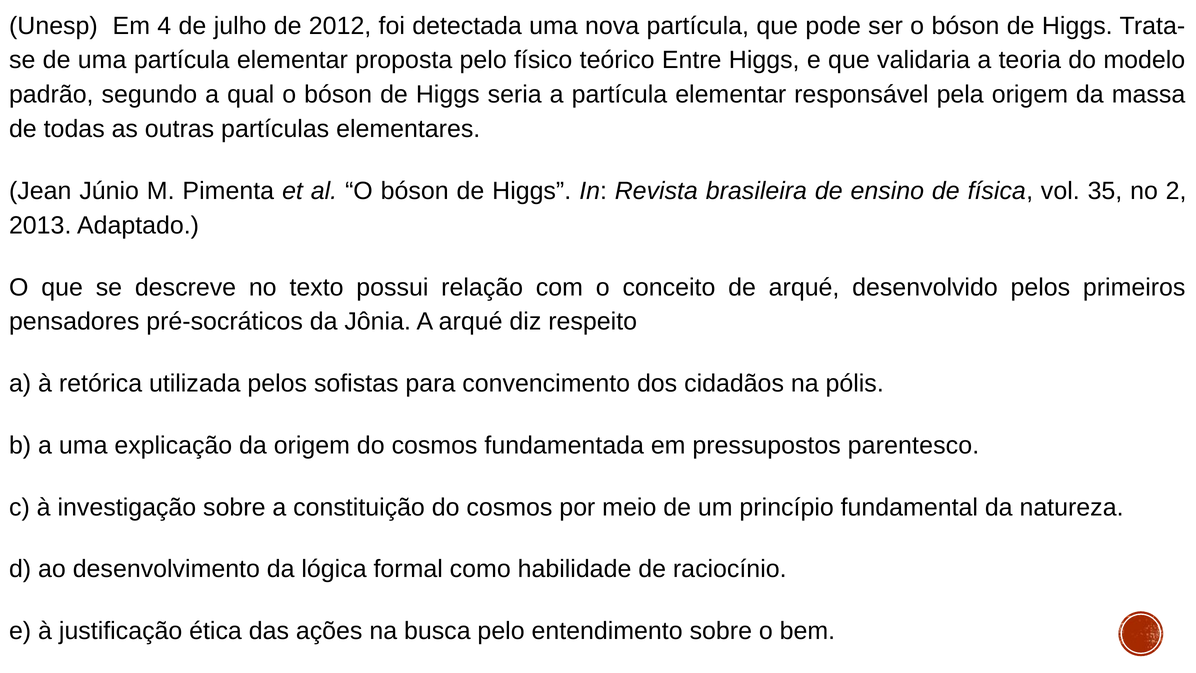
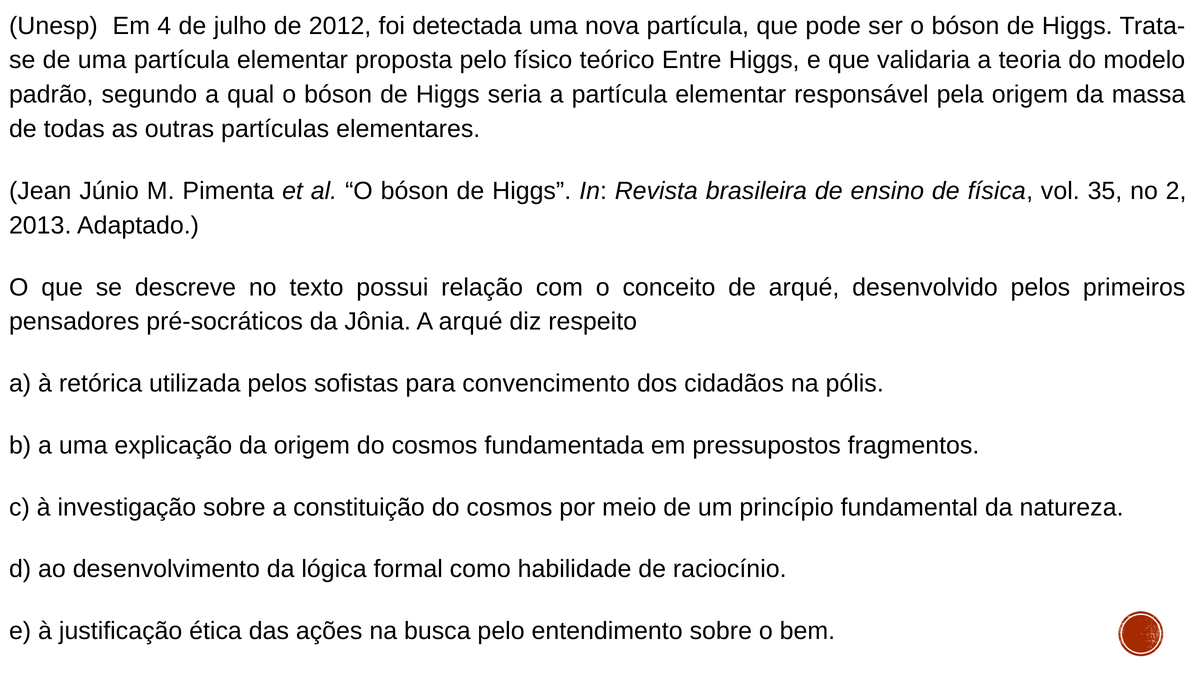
parentesco: parentesco -> fragmentos (914, 445)
